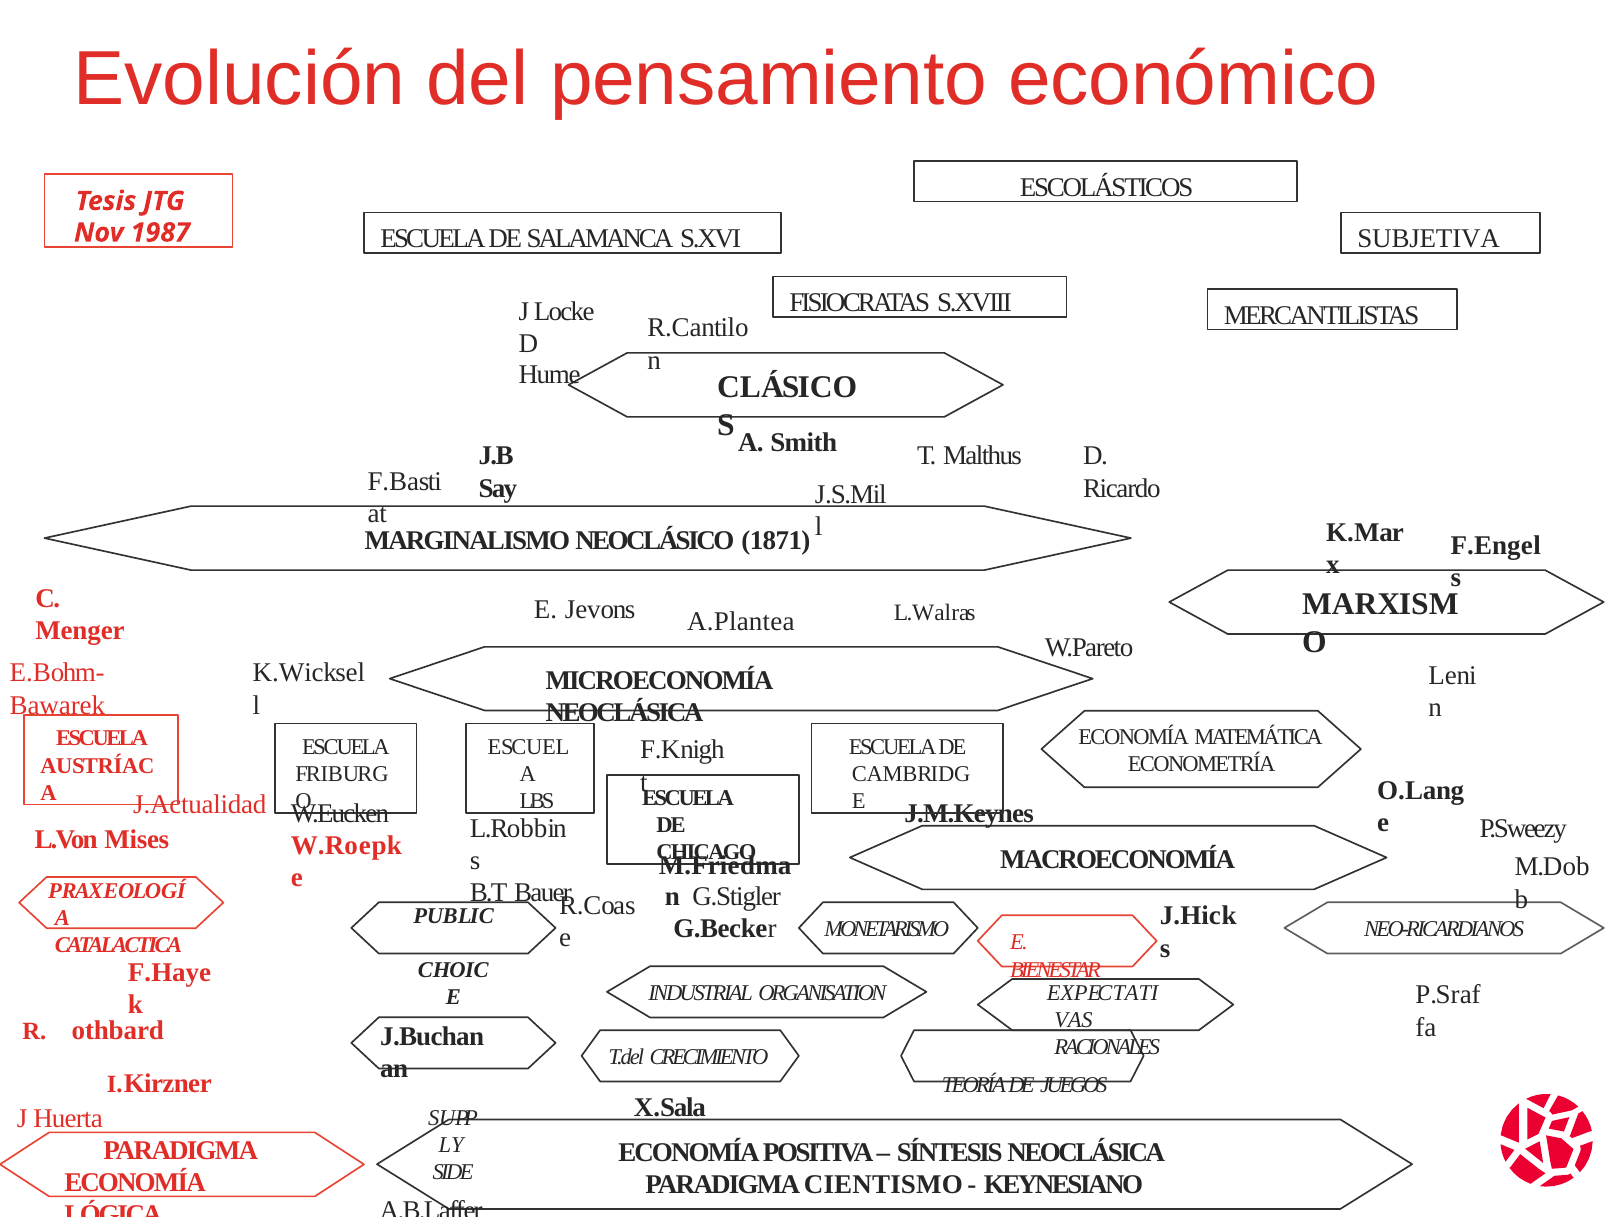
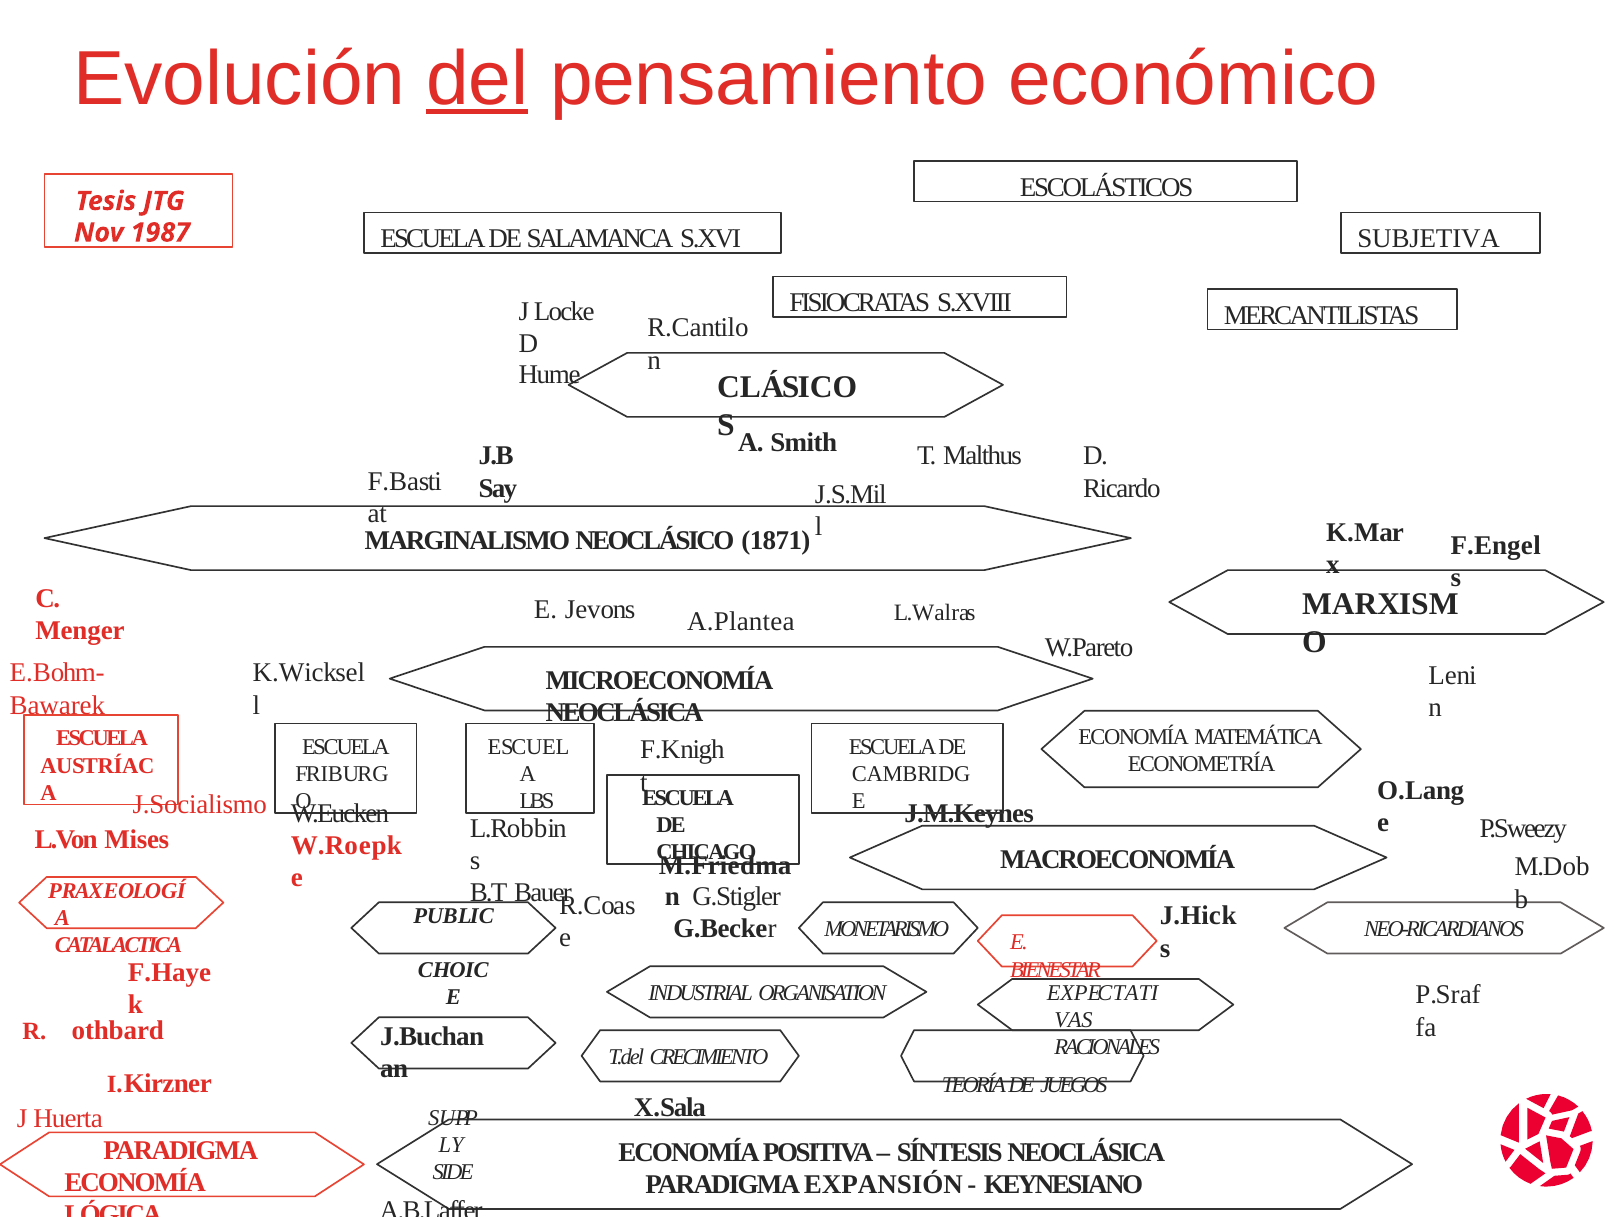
del underline: none -> present (477, 79)
J.Actualidad: J.Actualidad -> J.Socialismo (200, 805)
CIENTISMO: CIENTISMO -> EXPANSIÓN (883, 1184)
